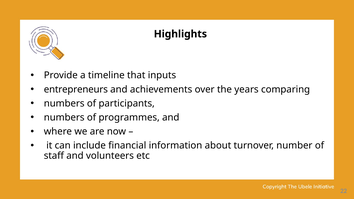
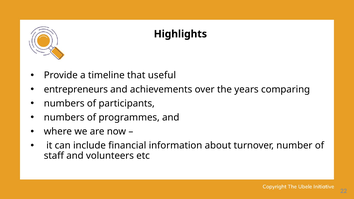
inputs: inputs -> useful (162, 75)
